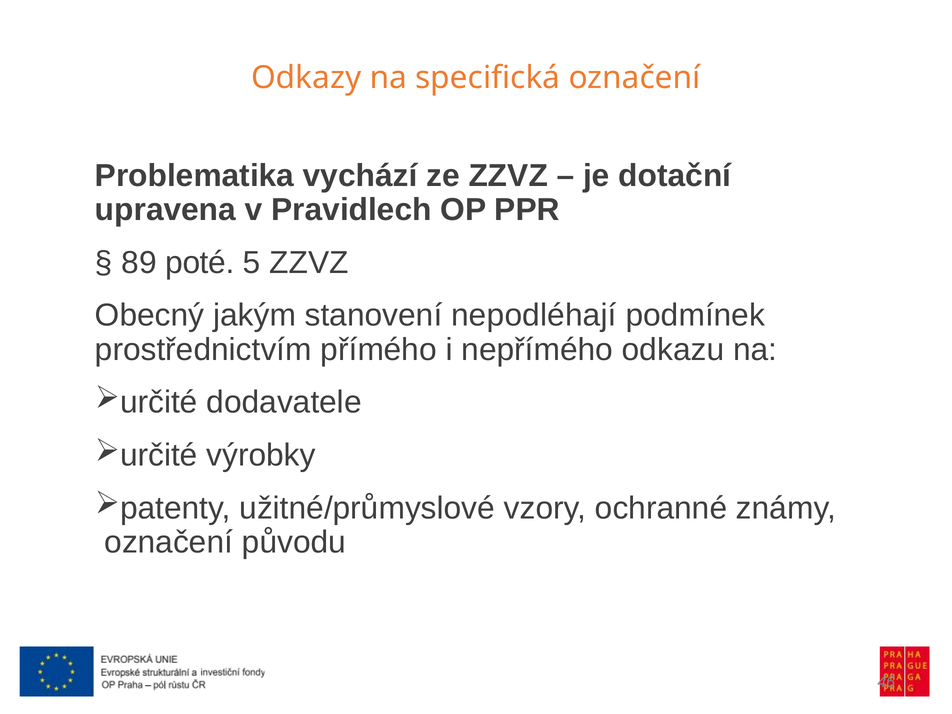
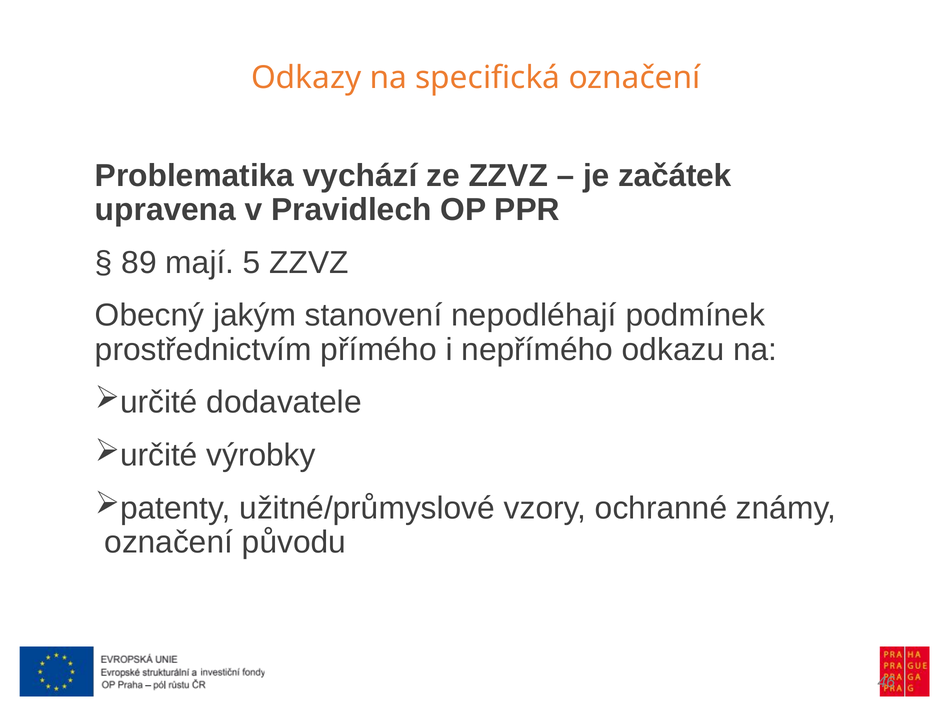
dotační: dotační -> začátek (675, 176)
poté: poté -> mají (200, 263)
